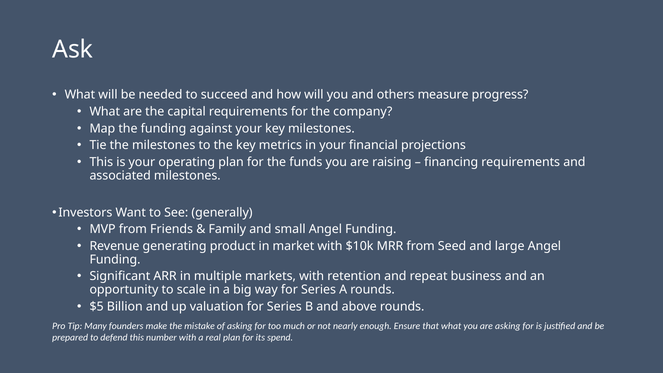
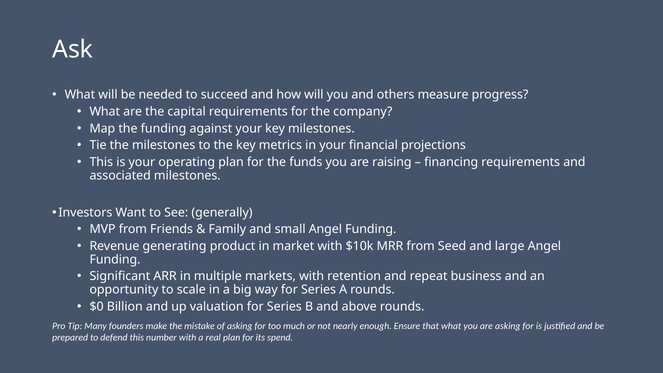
$5: $5 -> $0 (97, 306)
